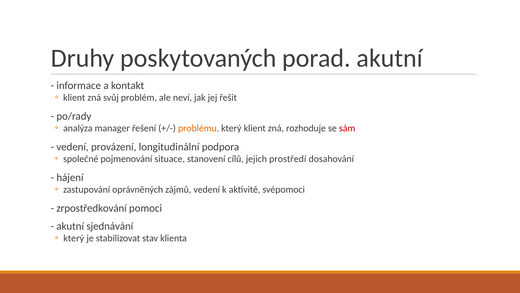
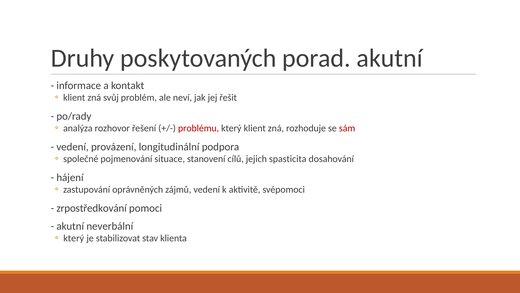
manager: manager -> rozhovor (112, 128)
problému colour: orange -> red (199, 128)
prostředí: prostředí -> spasticita (288, 159)
sjednávání: sjednávání -> neverbální (110, 226)
